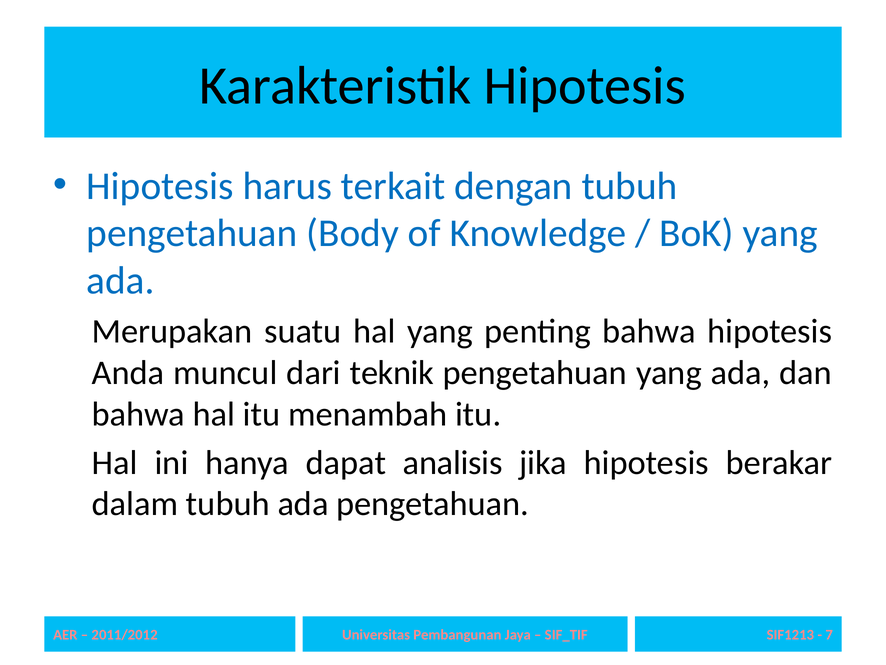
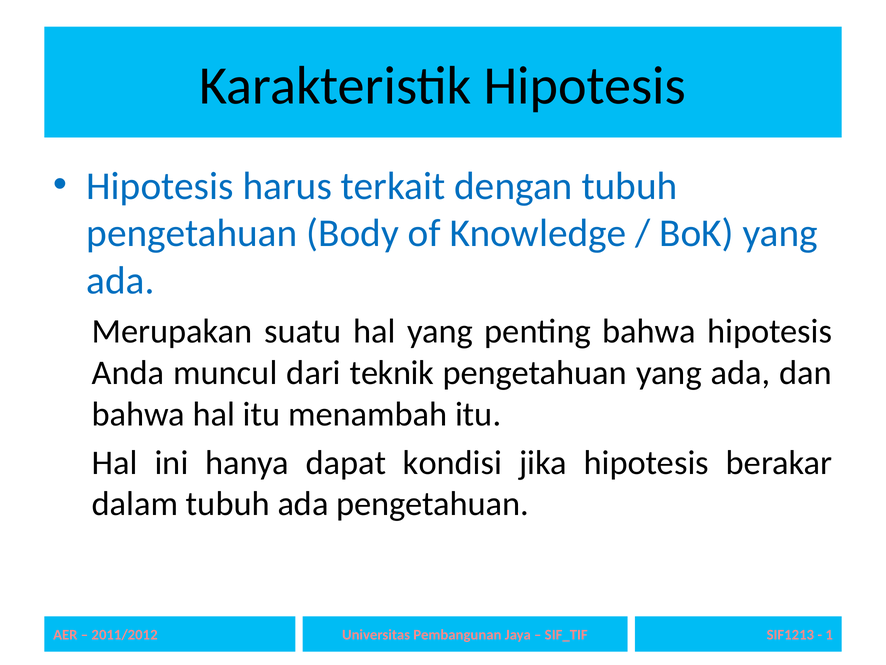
analisis: analisis -> kondisi (453, 462)
7: 7 -> 1 (829, 634)
